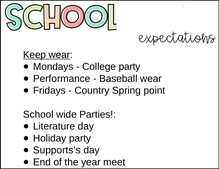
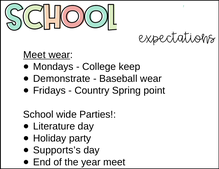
Keep: Keep -> Meet (34, 55)
College party: party -> keep (130, 67)
Performance: Performance -> Demonstrate (62, 79)
